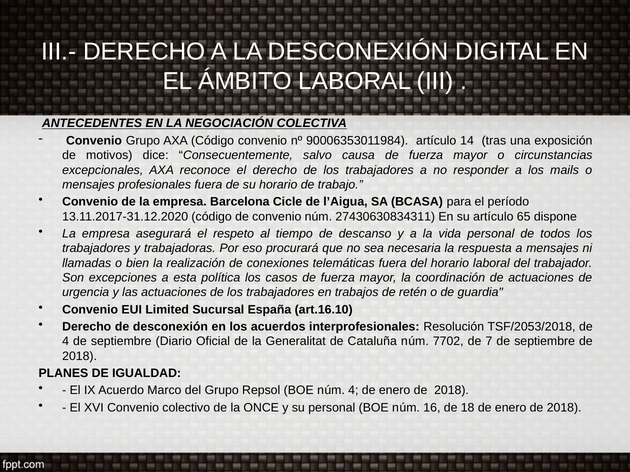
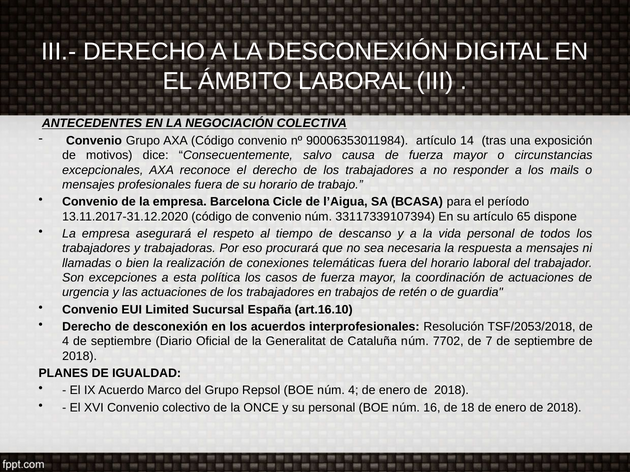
27430630834311: 27430630834311 -> 33117339107394 (385, 217)
